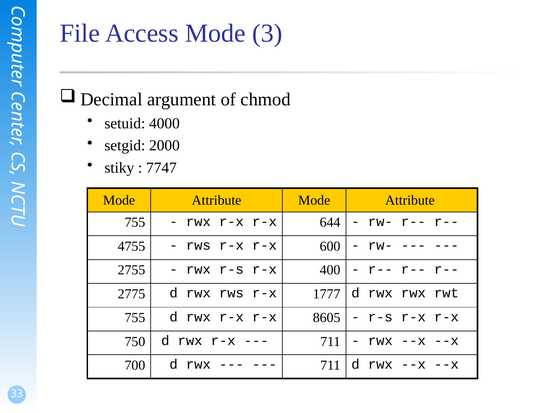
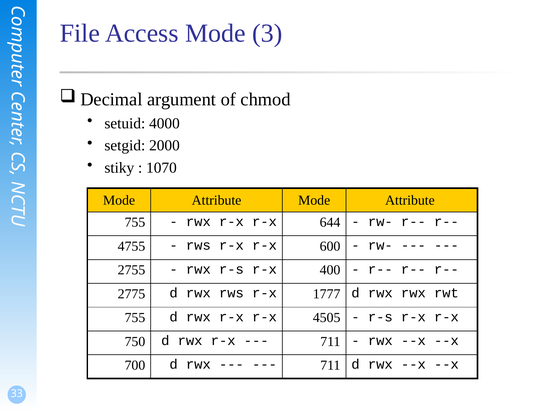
7747: 7747 -> 1070 (161, 168)
8605: 8605 -> 4505 (327, 318)
